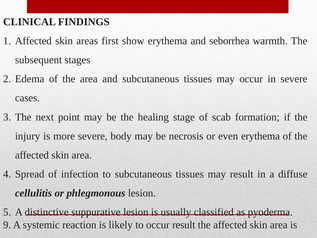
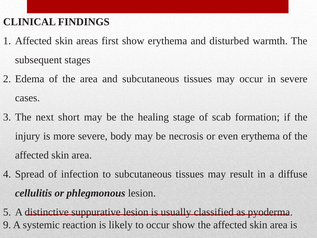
seborrhea: seborrhea -> disturbed (229, 41)
point: point -> short (69, 117)
occur result: result -> show (184, 225)
